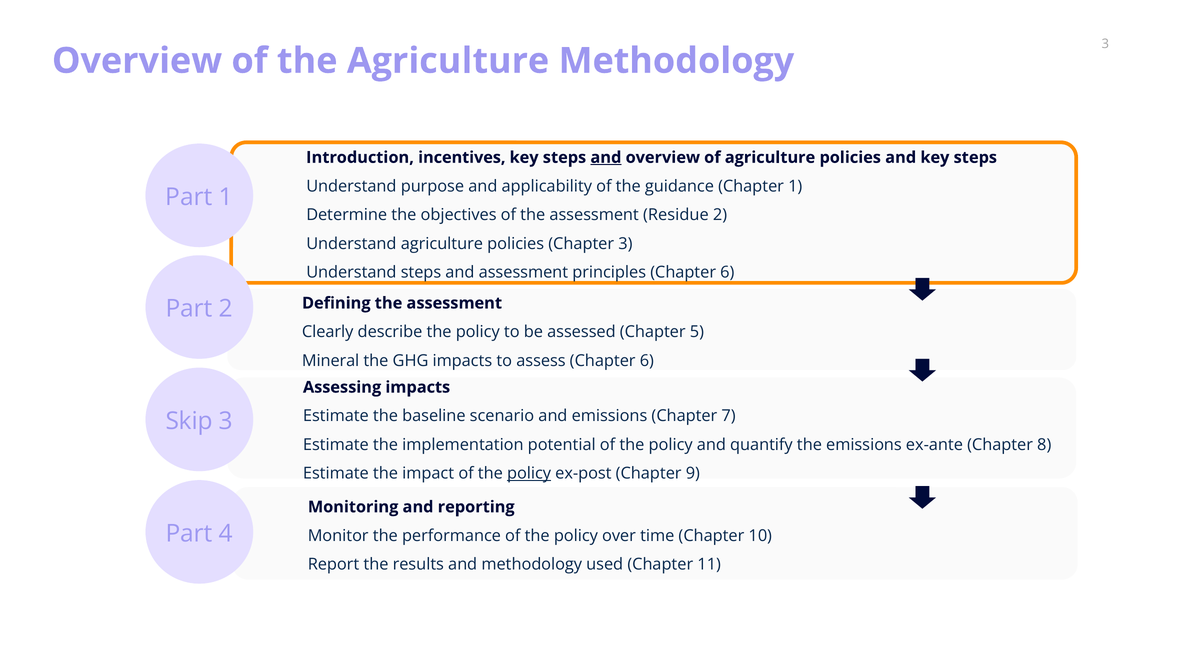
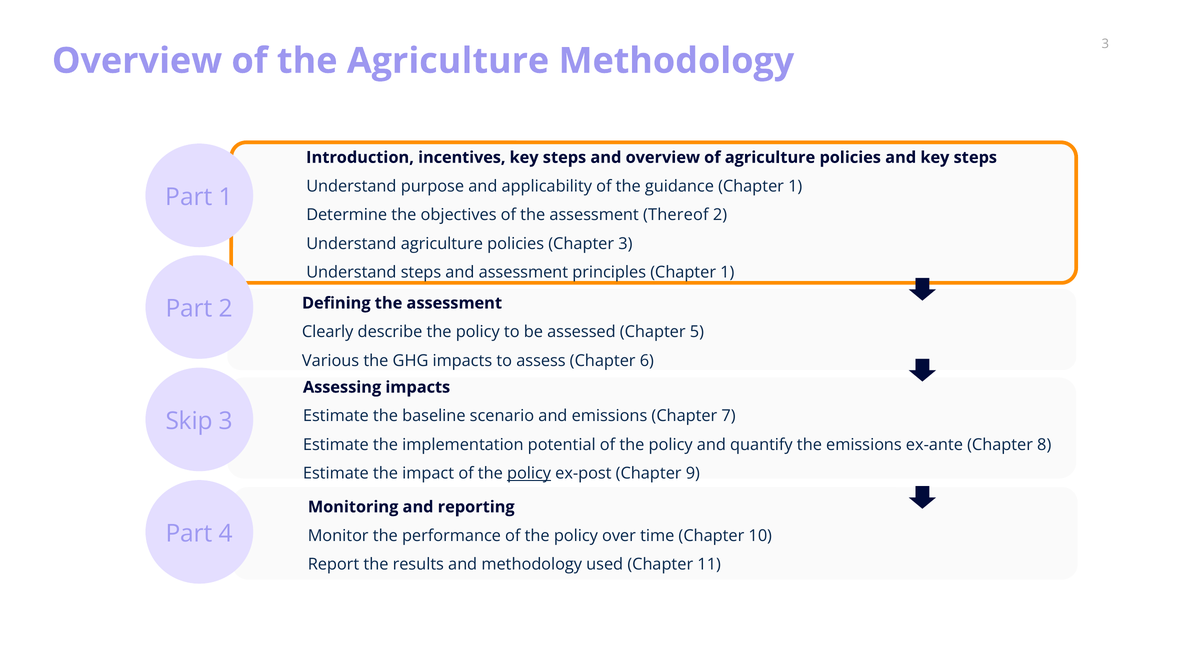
and underline: present -> none (606, 158)
Residue: Residue -> Thereof (676, 215)
principles Chapter 6: 6 -> 1 (727, 273)
Mineral: Mineral -> Various (331, 361)
